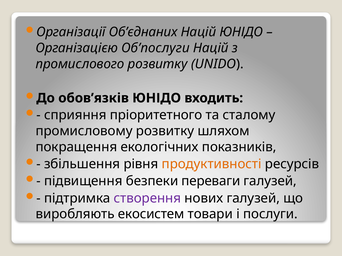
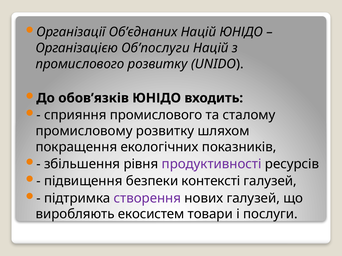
сприяння пріоритетного: пріоритетного -> промислового (156, 115)
продуктивності colour: orange -> purple (212, 164)
переваги: переваги -> контексті (211, 181)
